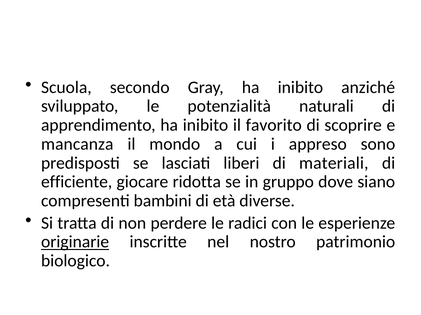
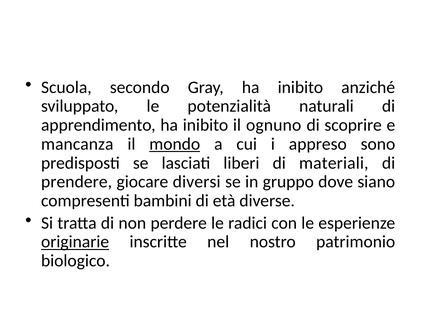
favorito: favorito -> ognuno (274, 125)
mondo underline: none -> present (175, 144)
efficiente: efficiente -> prendere (77, 182)
ridotta: ridotta -> diversi (197, 182)
